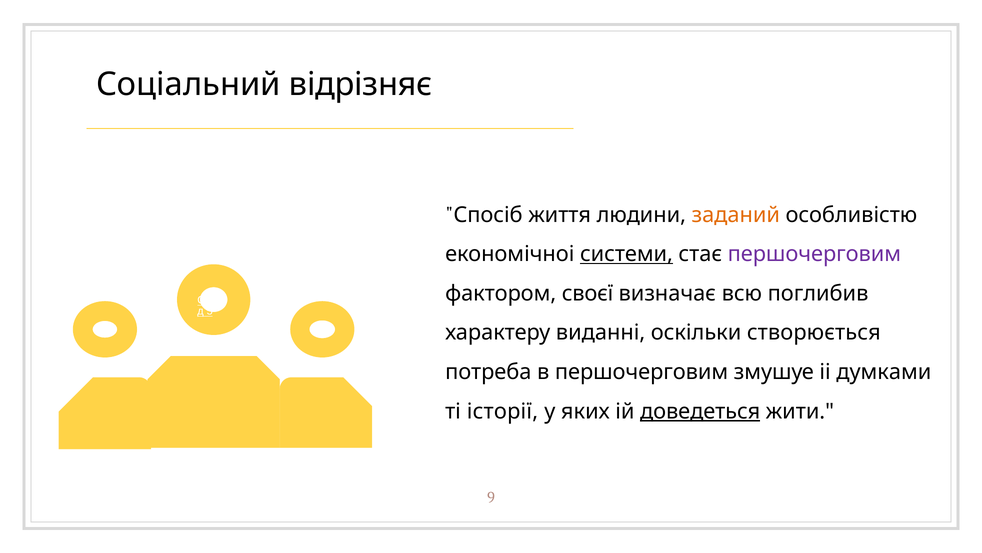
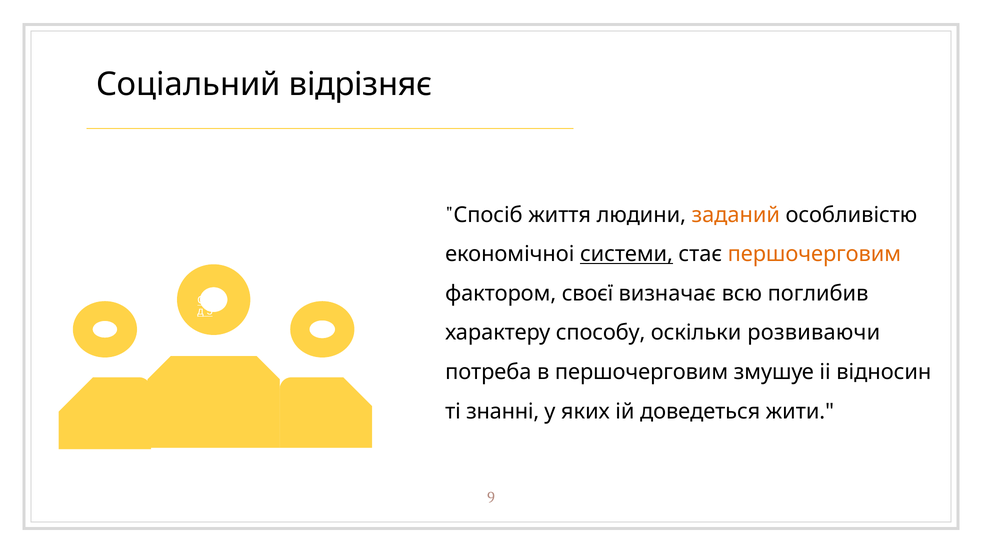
першочерговим colour: purple -> orange (814, 254)
виданнi: виданнi -> способу (601, 332)
створюється: створюється -> розвиваючи (814, 332)
думками: думками -> відносин (884, 372)
історії: історії -> знаннi (503, 411)
доведеться underline: present -> none (700, 411)
